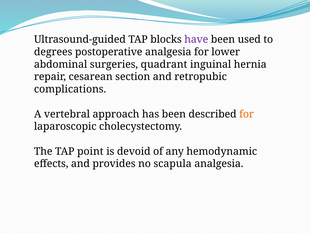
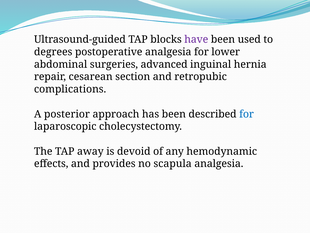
quadrant: quadrant -> advanced (164, 64)
vertebral: vertebral -> posterior (67, 114)
for colour: orange -> blue (247, 114)
point: point -> away (90, 151)
